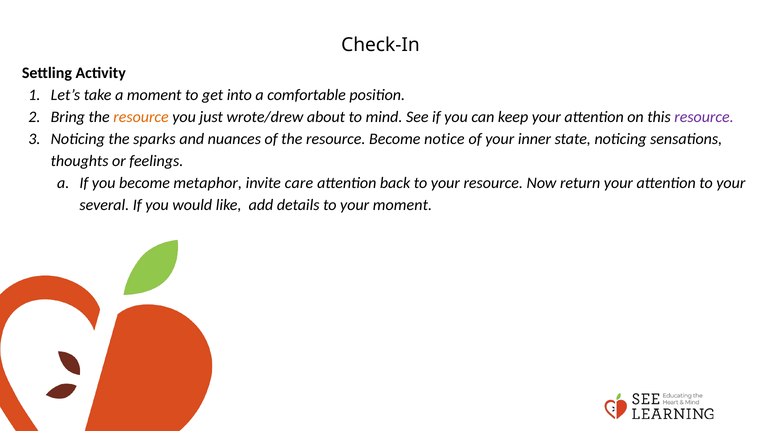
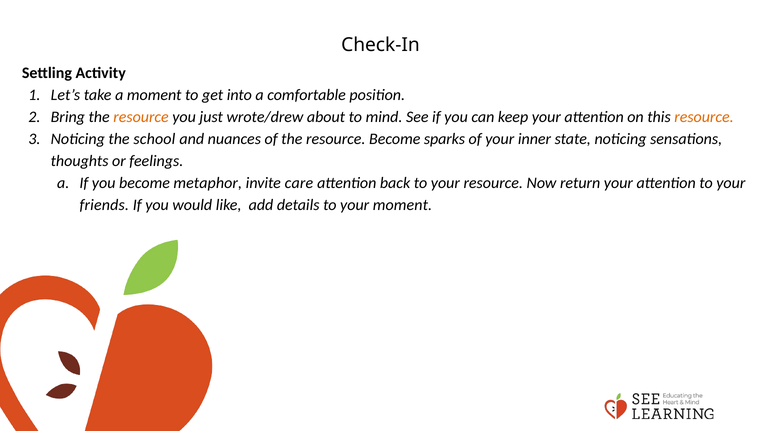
resource colour: purple -> orange (704, 117)
sparks: sparks -> school (154, 139)
notice: notice -> sparks (445, 139)
several: several -> friends (104, 205)
